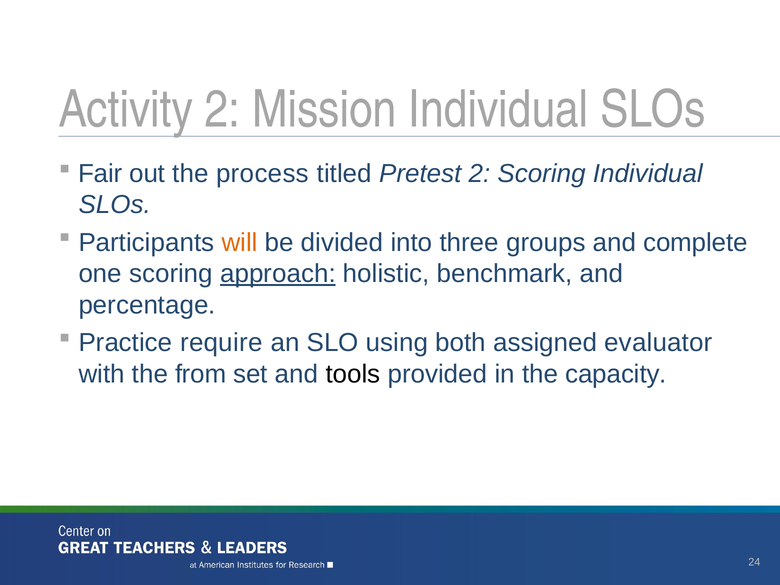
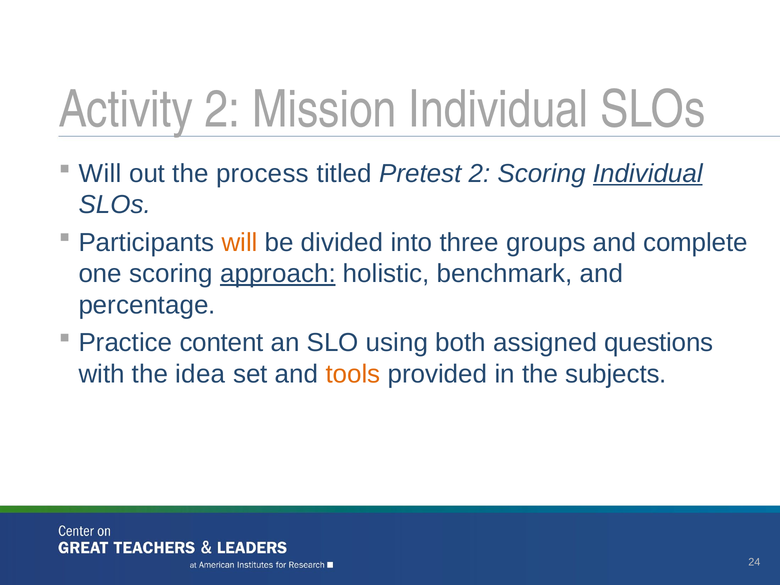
Fair: Fair -> Will (100, 174)
Individual underline: none -> present (648, 174)
require: require -> content (222, 343)
evaluator: evaluator -> questions (659, 343)
from: from -> idea (200, 374)
tools colour: black -> orange (353, 374)
capacity: capacity -> subjects (616, 374)
